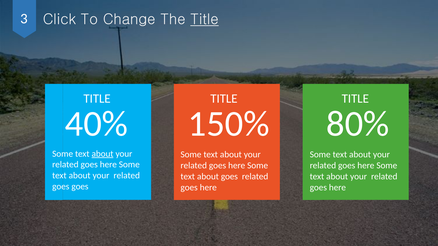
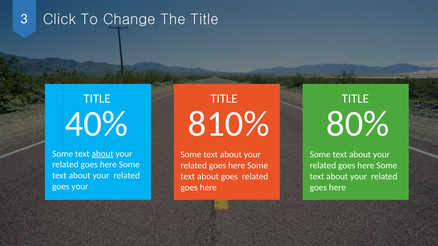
Title underline: present -> none (205, 19)
150%: 150% -> 810% (229, 124)
goes goes: goes -> your (80, 187)
